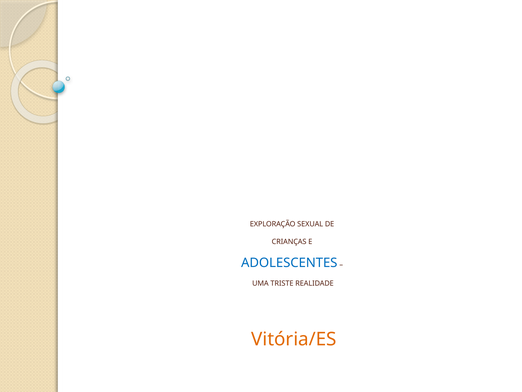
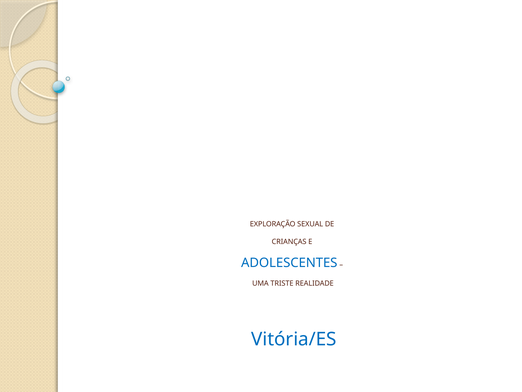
Vitória/ES colour: orange -> blue (294, 339)
